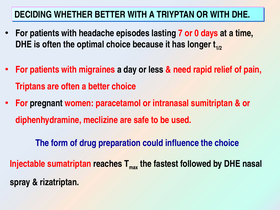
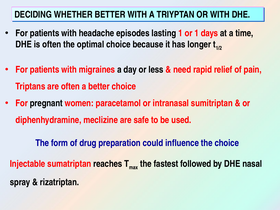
lasting 7: 7 -> 1 (181, 33)
or 0: 0 -> 1 (197, 33)
